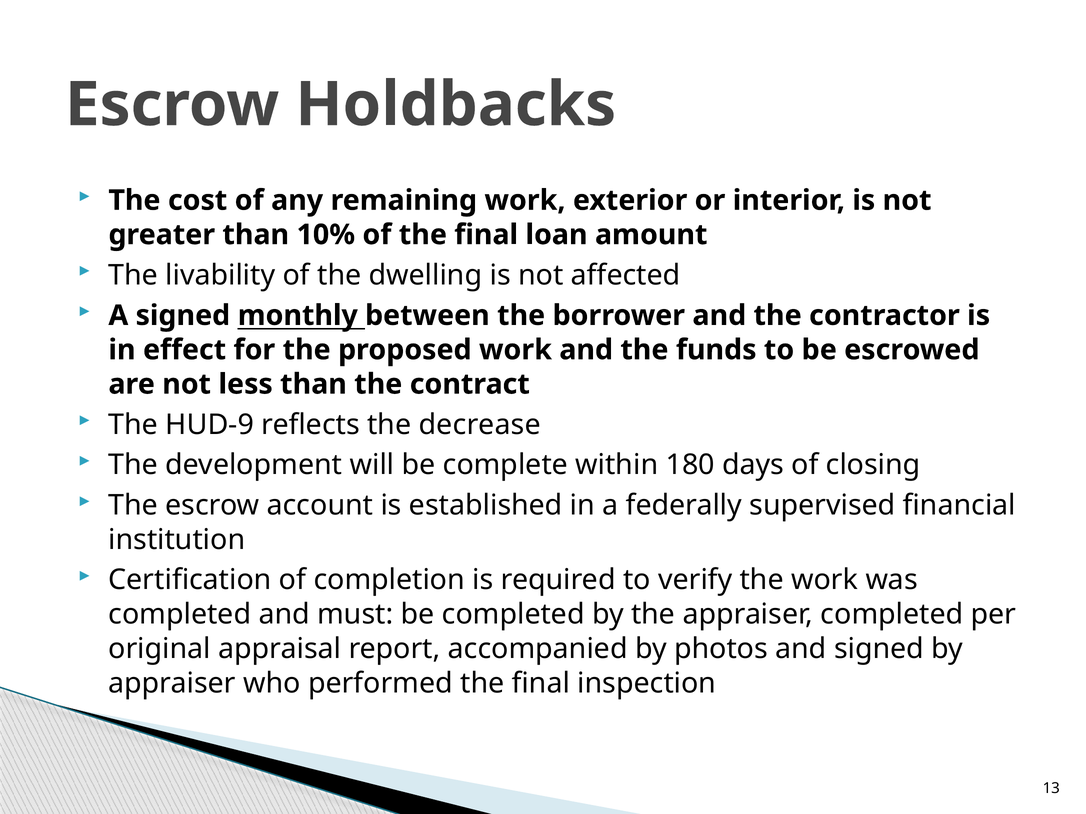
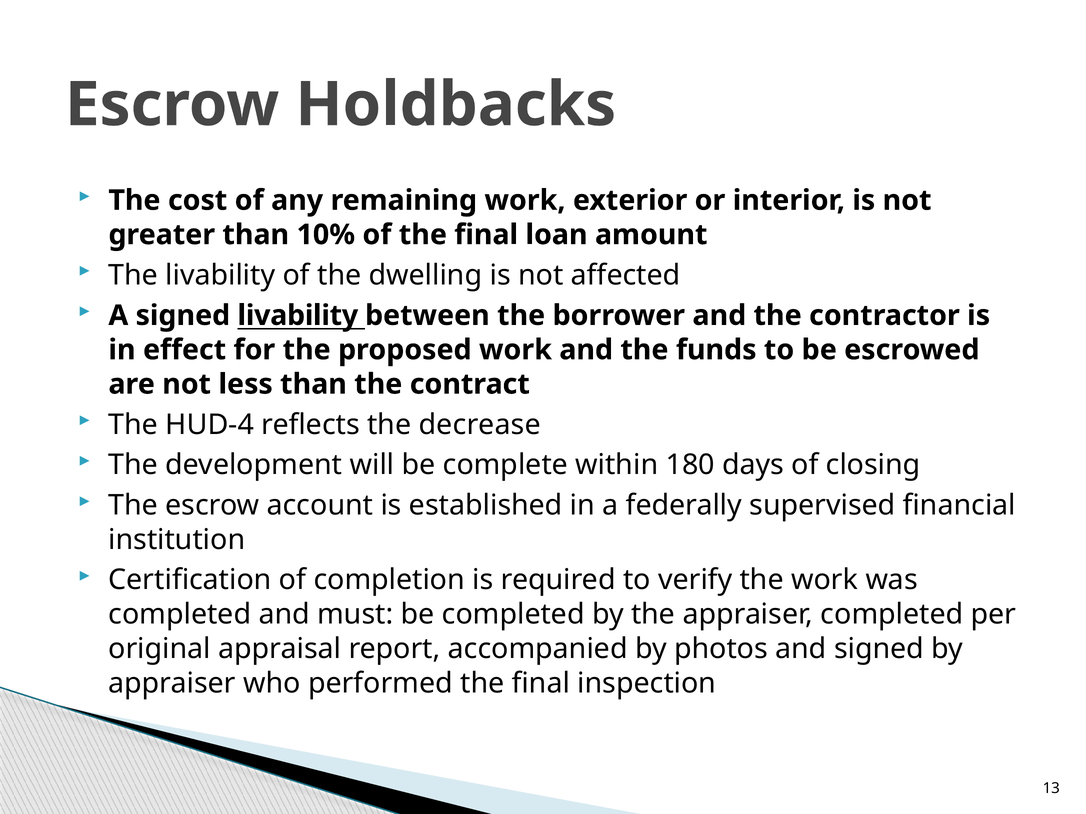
signed monthly: monthly -> livability (298, 316)
HUD-9: HUD-9 -> HUD-4 (210, 425)
